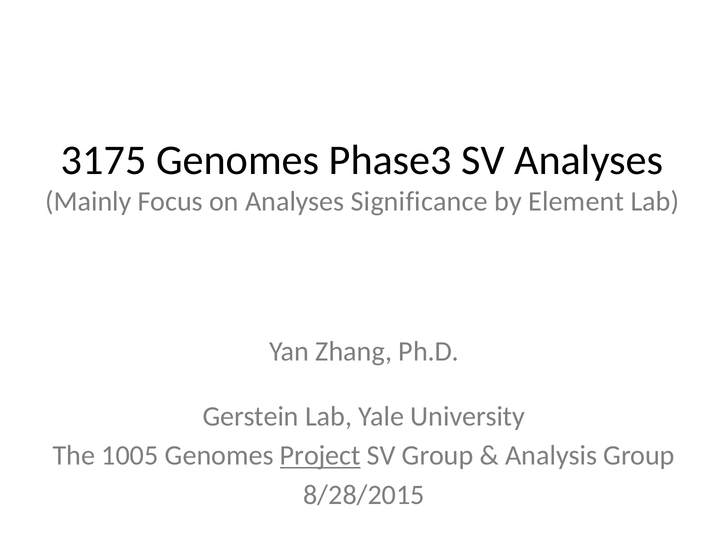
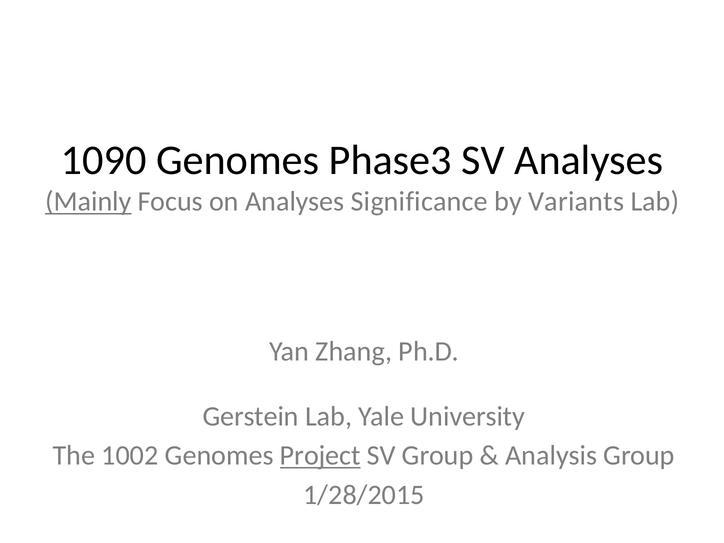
3175: 3175 -> 1090 (104, 160)
Mainly underline: none -> present (88, 202)
Element: Element -> Variants (576, 202)
1005: 1005 -> 1002 (130, 456)
8/28/2015: 8/28/2015 -> 1/28/2015 (364, 495)
